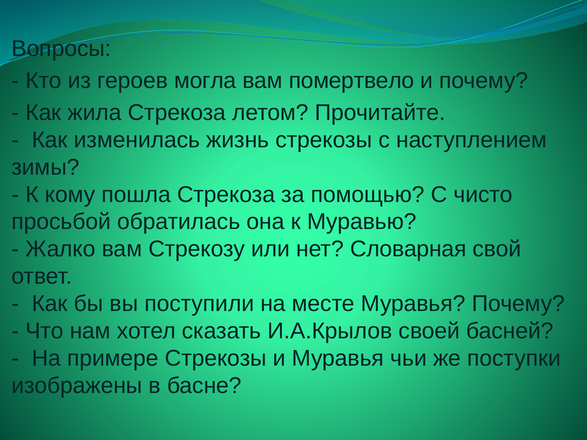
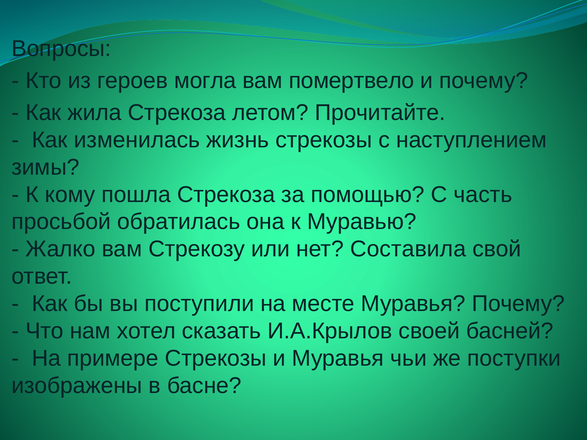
чисто: чисто -> часть (483, 195)
Словарная: Словарная -> Составила (408, 249)
